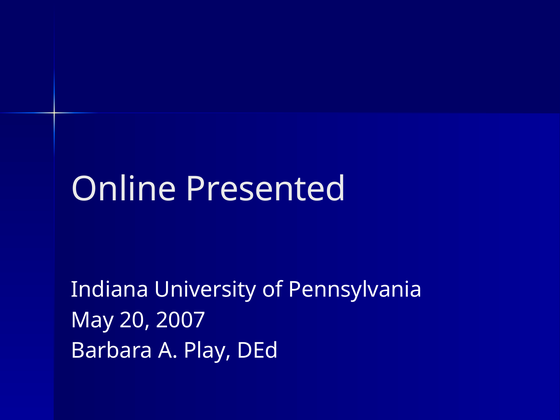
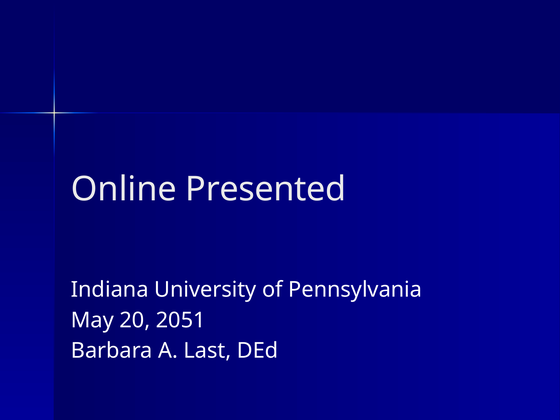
2007: 2007 -> 2051 (181, 320)
Play: Play -> Last (207, 351)
